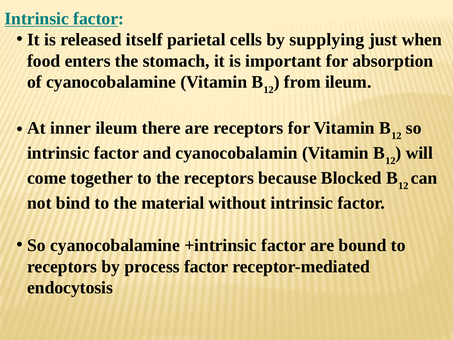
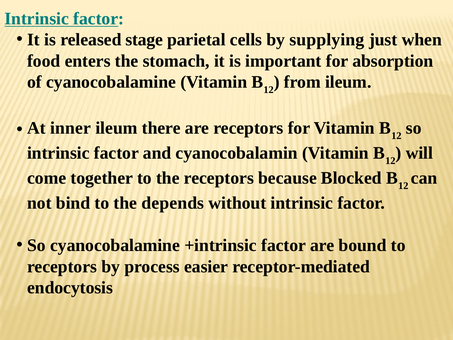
itself: itself -> stage (144, 40)
material: material -> depends (173, 203)
process factor: factor -> easier (206, 266)
